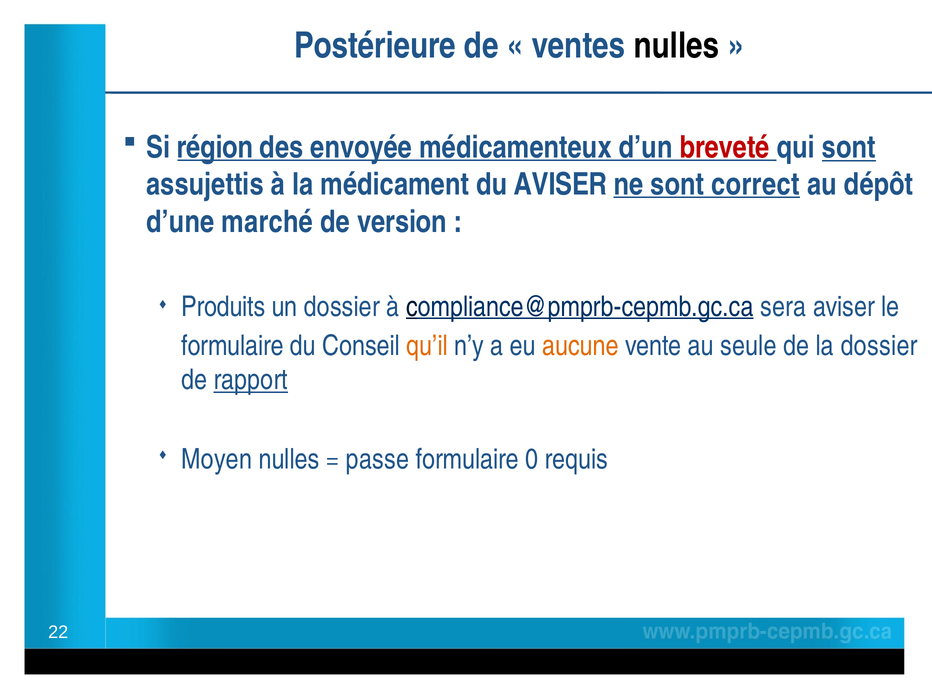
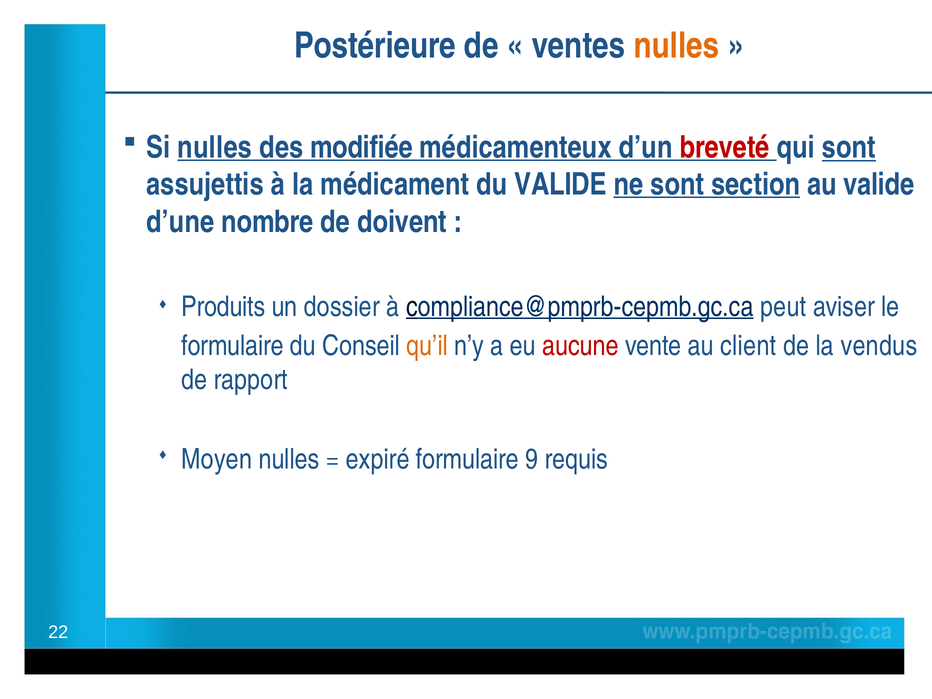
nulles colour: black -> orange (677, 46)
Si région: région -> nulles (215, 147)
envoyée: envoyée -> modifiée (361, 147)
du AVISER: AVISER -> VALIDE (560, 185)
correct: correct -> section (756, 185)
au dépôt: dépôt -> valide (879, 185)
marché: marché -> nombre (267, 222)
version: version -> doivent (402, 222)
sera: sera -> peut (783, 307)
aucune colour: orange -> red (580, 346)
seule: seule -> client (748, 346)
la dossier: dossier -> vendus (879, 346)
rapport underline: present -> none (251, 380)
passe: passe -> expiré (378, 460)
0: 0 -> 9 (532, 460)
